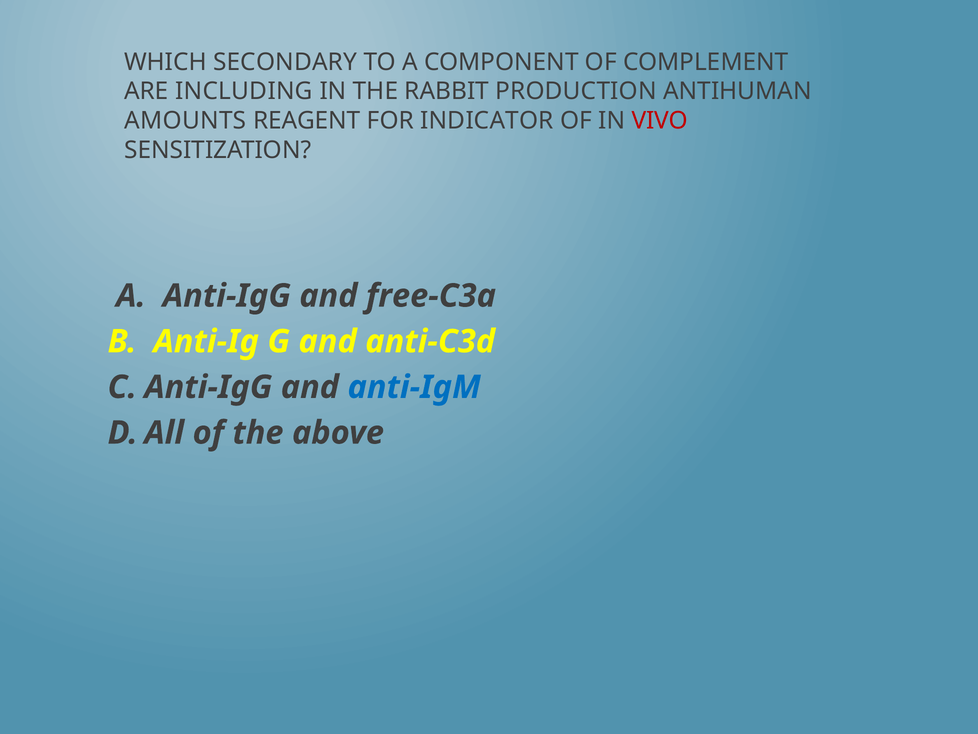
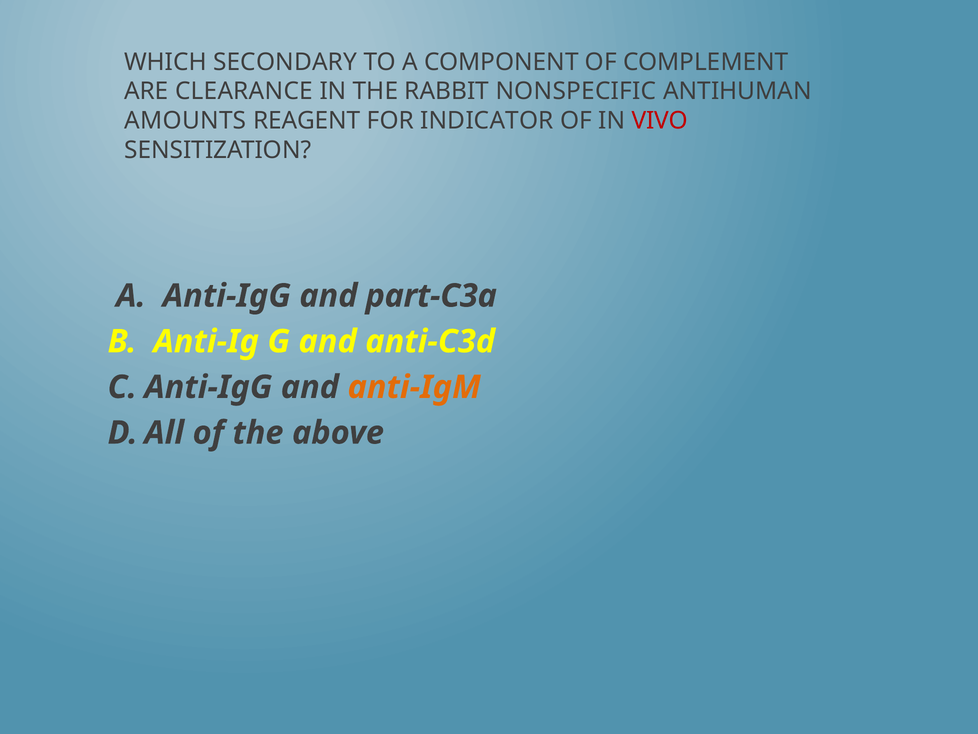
INCLUDING: INCLUDING -> CLEARANCE (244, 91)
PRODUCTION: PRODUCTION -> NONSPECIFIC (576, 91)
free-C3a: free-C3a -> part-C3a (431, 296)
anti-IgM colour: blue -> orange (414, 387)
